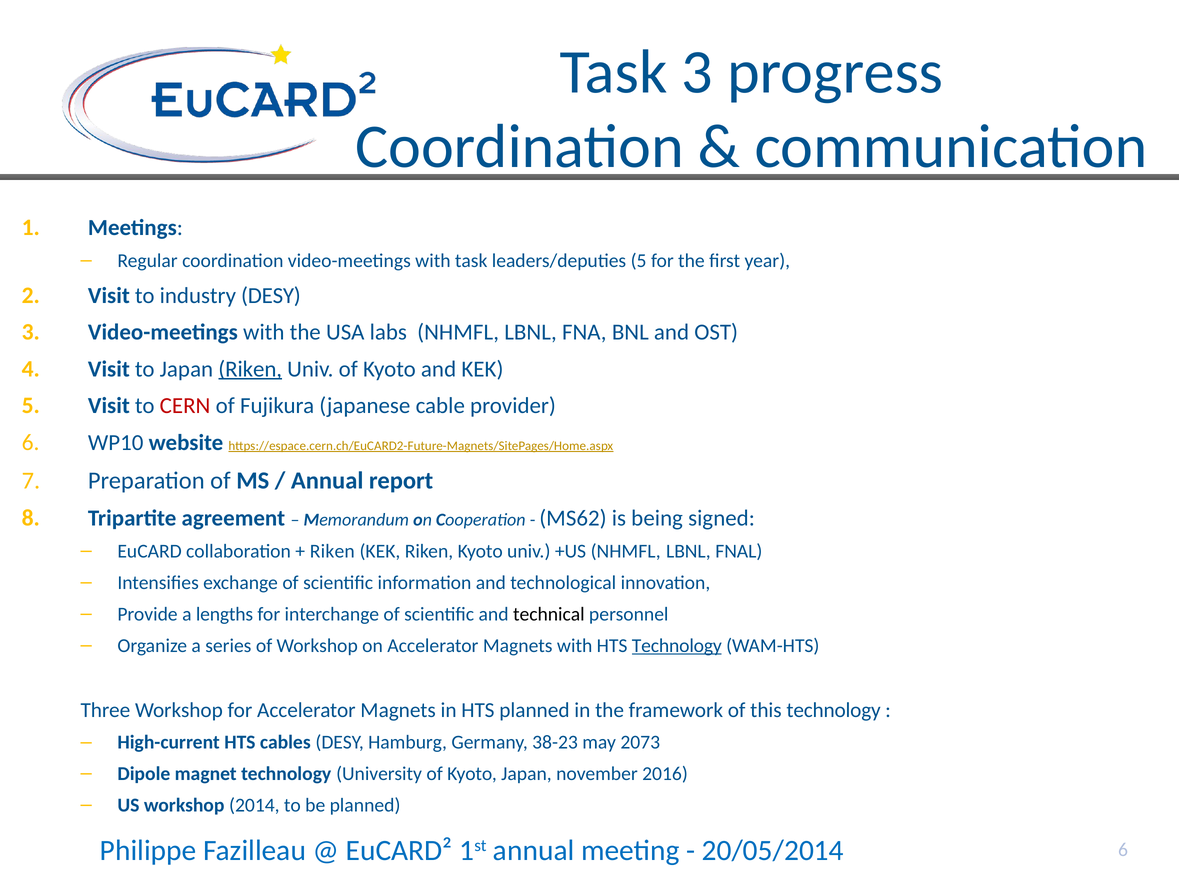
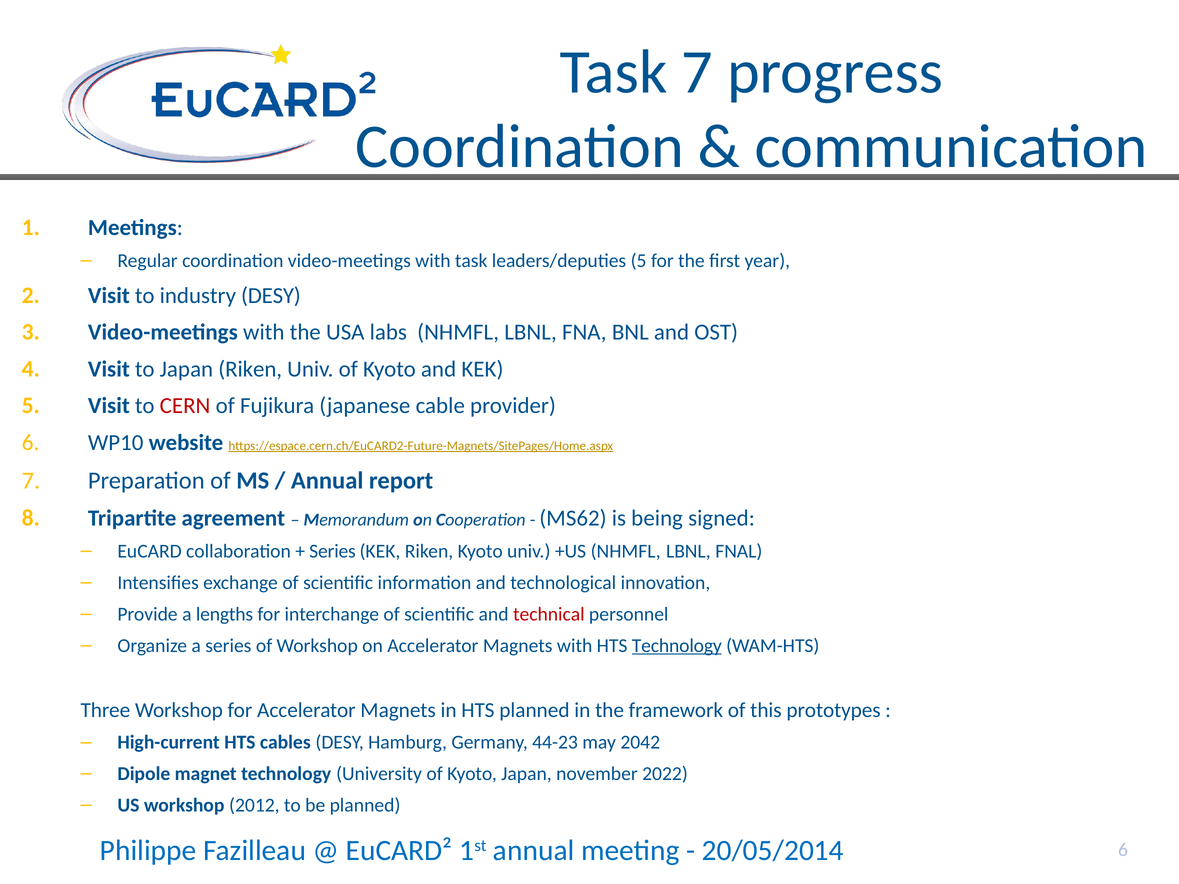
Task 3: 3 -> 7 (697, 72)
Riken underline: present -> none (250, 369)
Riken: Riken -> Series (333, 551)
technical colour: black -> red (549, 614)
this technology: technology -> prototypes (834, 710)
38-23: 38-23 -> 44-23 (555, 743)
2073: 2073 -> 2042 (640, 743)
2016: 2016 -> 2022 (665, 774)
2014: 2014 -> 2012 (254, 805)
